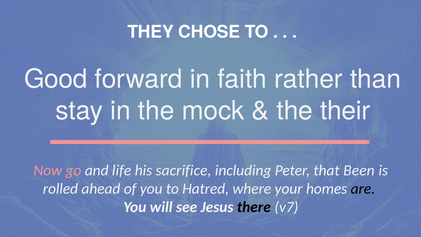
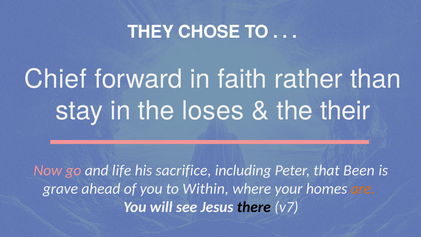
Good: Good -> Chief (56, 79)
mock: mock -> loses (213, 111)
rolled: rolled -> grave (60, 189)
Hatred: Hatred -> Within (206, 189)
are colour: black -> orange (363, 189)
